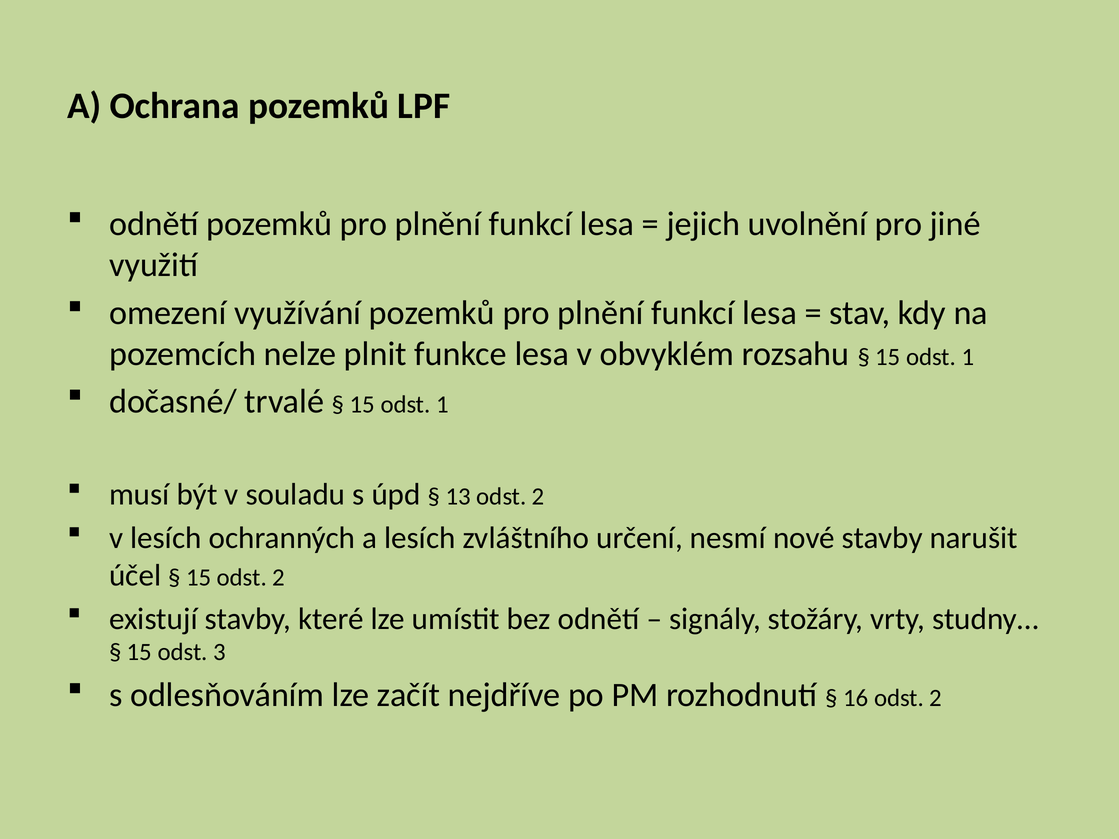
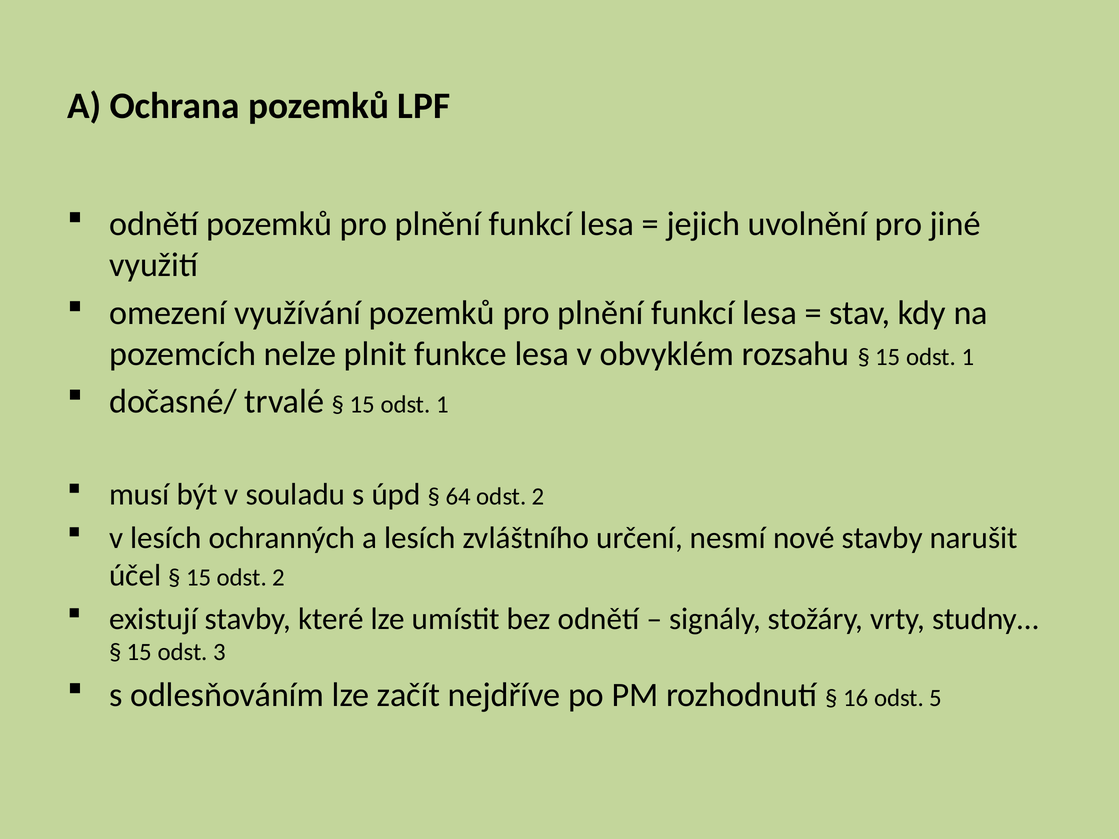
13: 13 -> 64 (458, 497)
16 odst 2: 2 -> 5 (936, 698)
